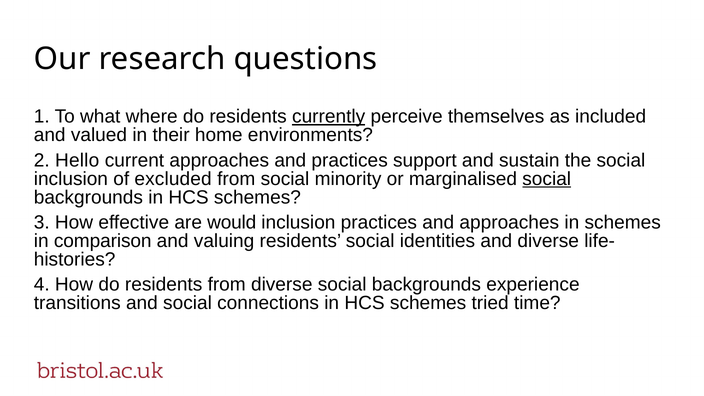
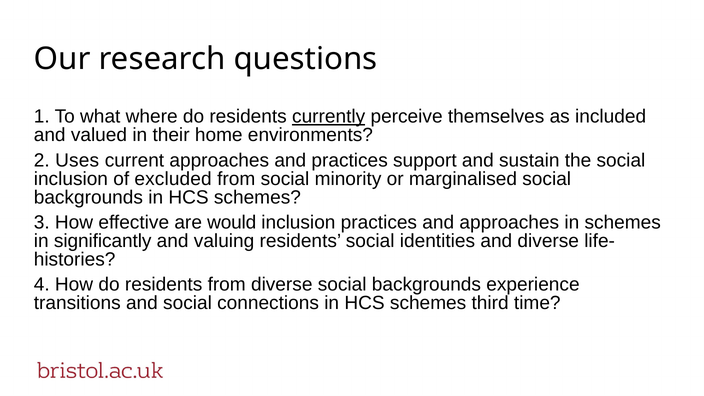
Hello: Hello -> Uses (77, 160)
social underline: present -> none (547, 179)
comparison: comparison -> significantly (103, 241)
tried: tried -> third (490, 303)
